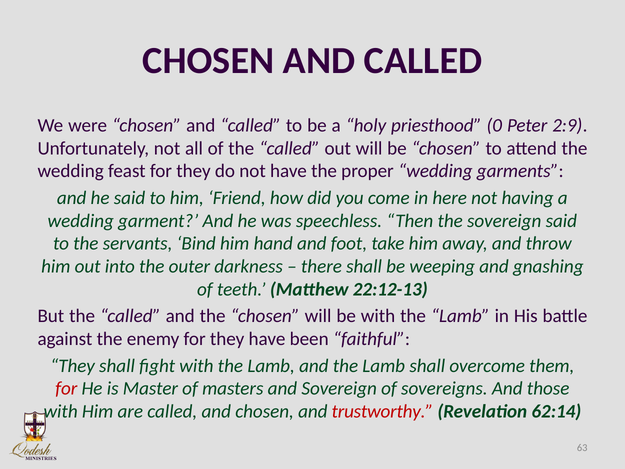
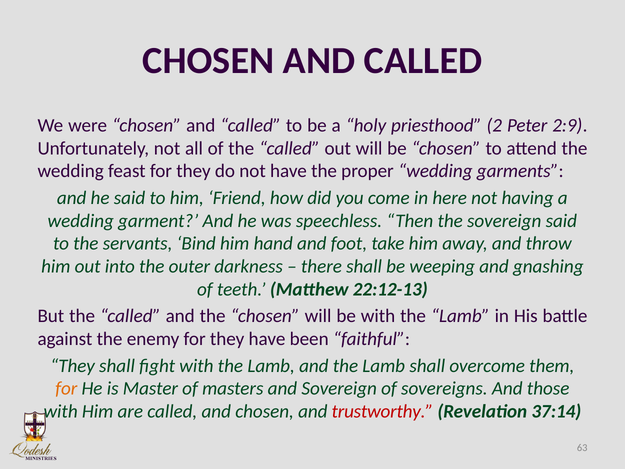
0: 0 -> 2 (494, 125)
for colour: red -> orange (66, 388)
62:14: 62:14 -> 37:14 (556, 411)
